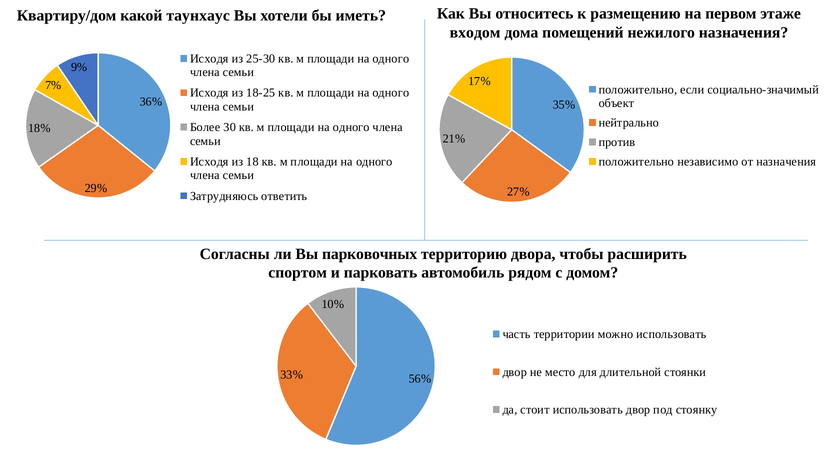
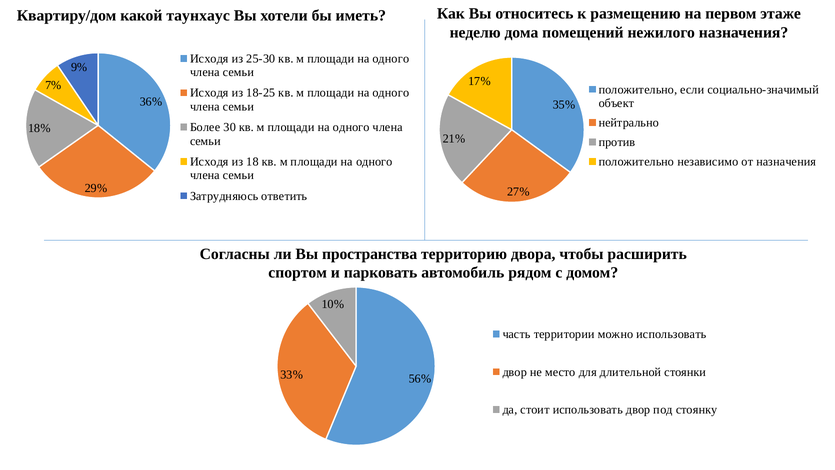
входом: входом -> неделю (475, 32)
парковочных: парковочных -> пространства (370, 254)
